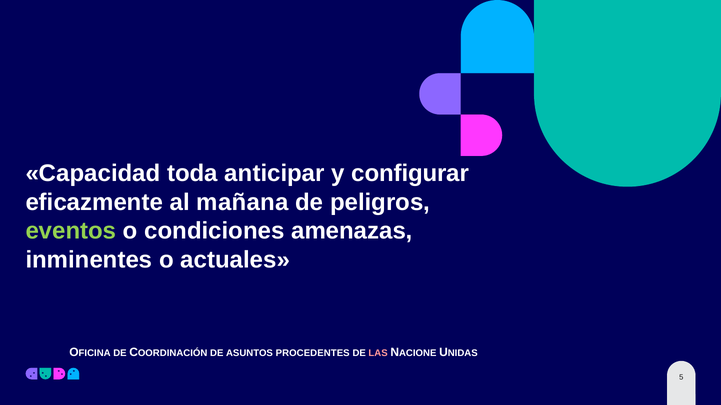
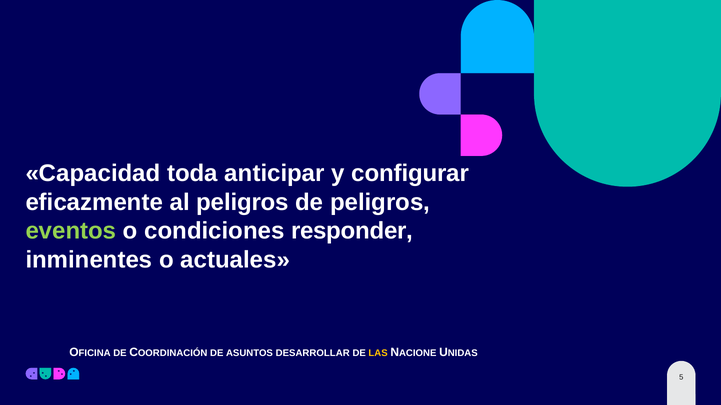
al mañana: mañana -> peligros (243, 202)
amenazas: amenazas -> responder (352, 231)
PROCEDENTES: PROCEDENTES -> DESARROLLAR (313, 354)
LAS colour: pink -> yellow (378, 354)
